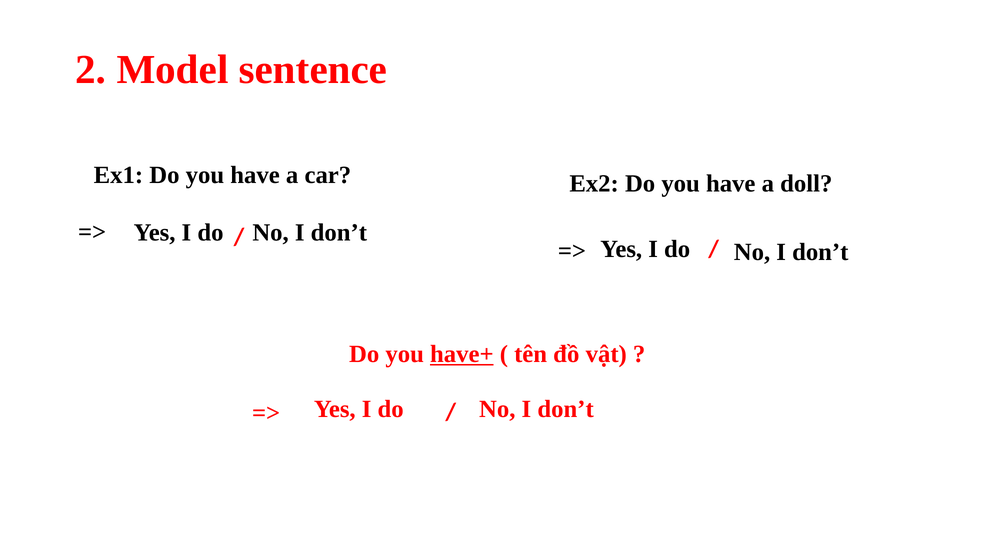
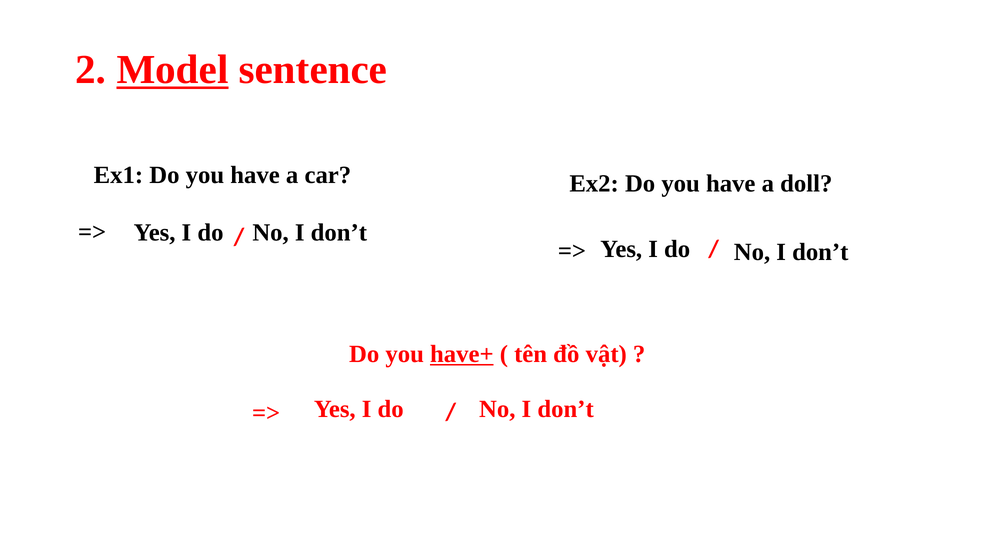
Model underline: none -> present (172, 70)
